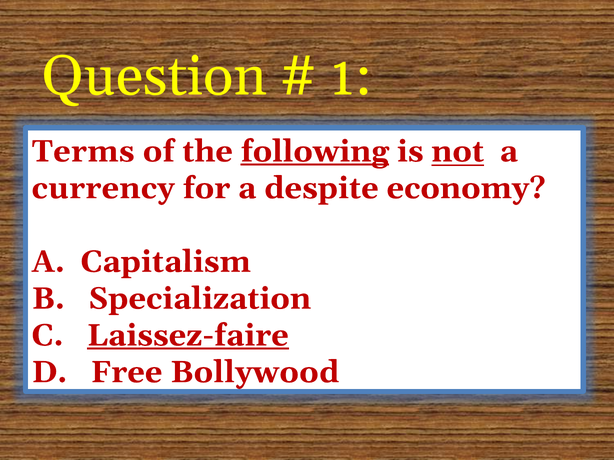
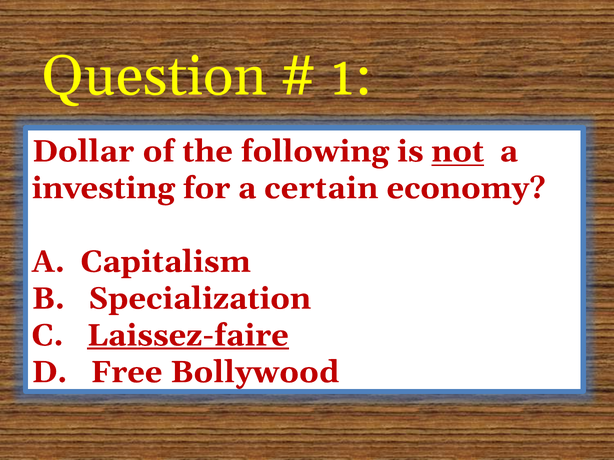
Terms: Terms -> Dollar (83, 151)
following underline: present -> none (315, 151)
currency: currency -> investing (103, 188)
despite: despite -> certain (321, 188)
